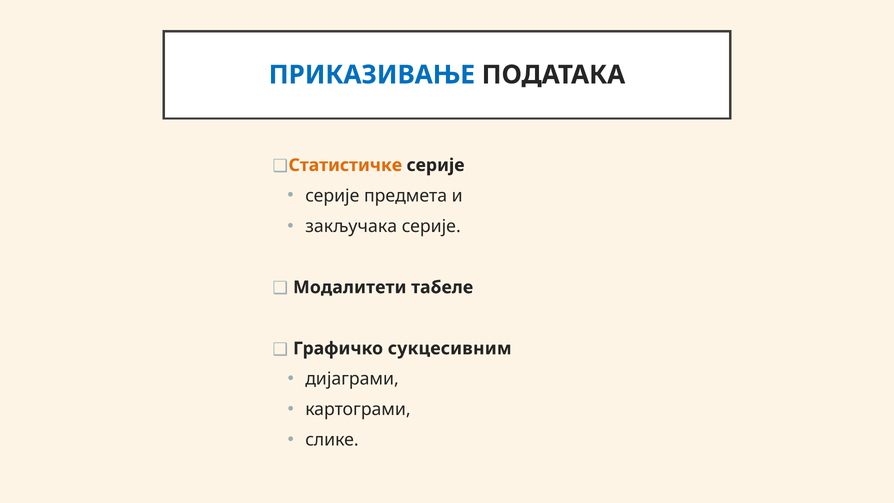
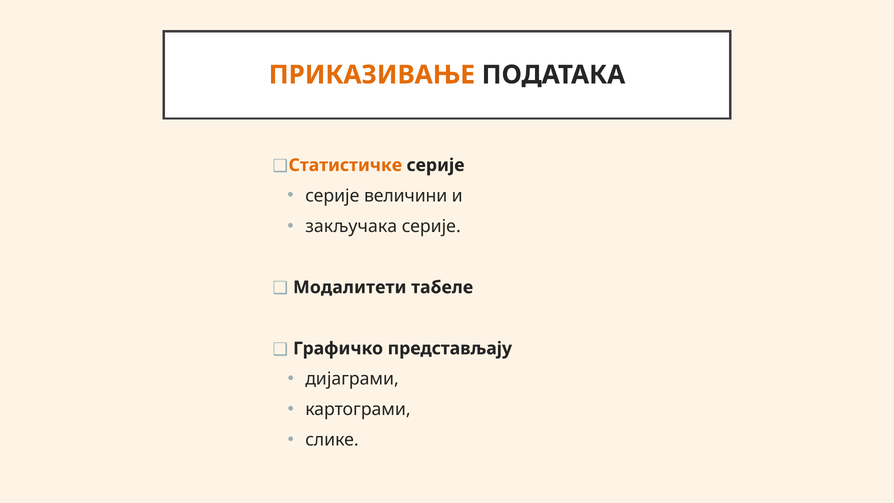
ПРИКАЗИВАЊЕ colour: blue -> orange (372, 75)
предмета: предмета -> величини (406, 196)
сукцесивним: сукцесивним -> представљају (450, 348)
